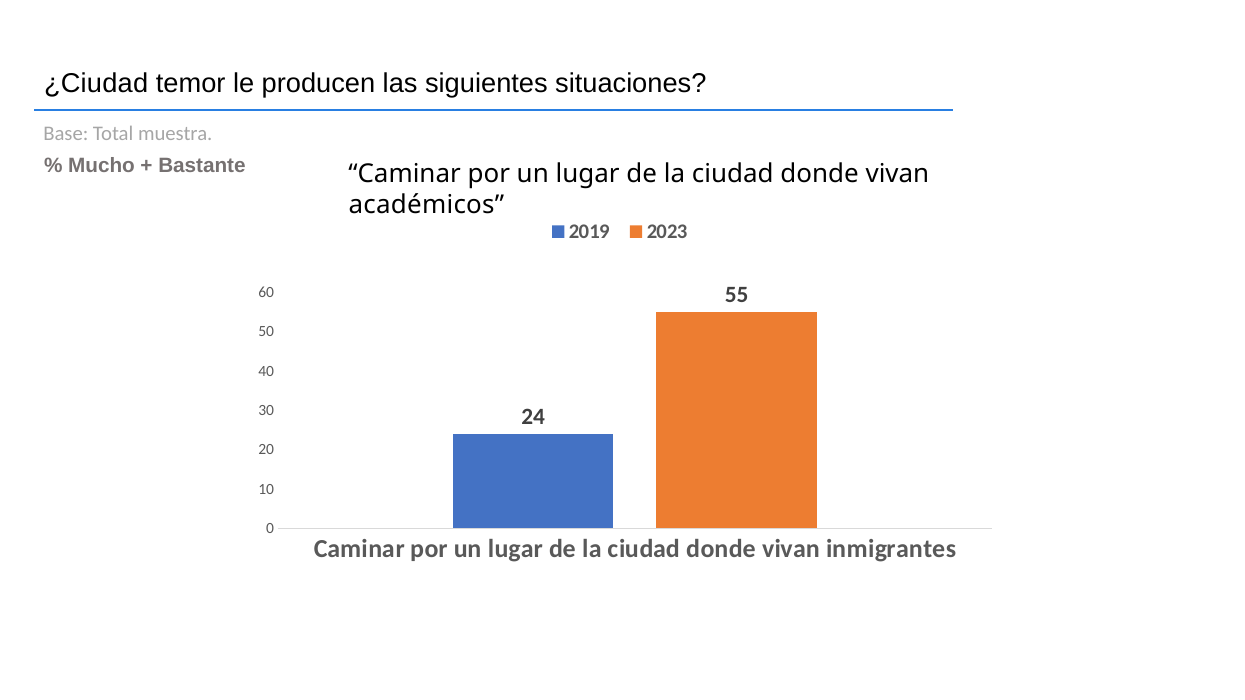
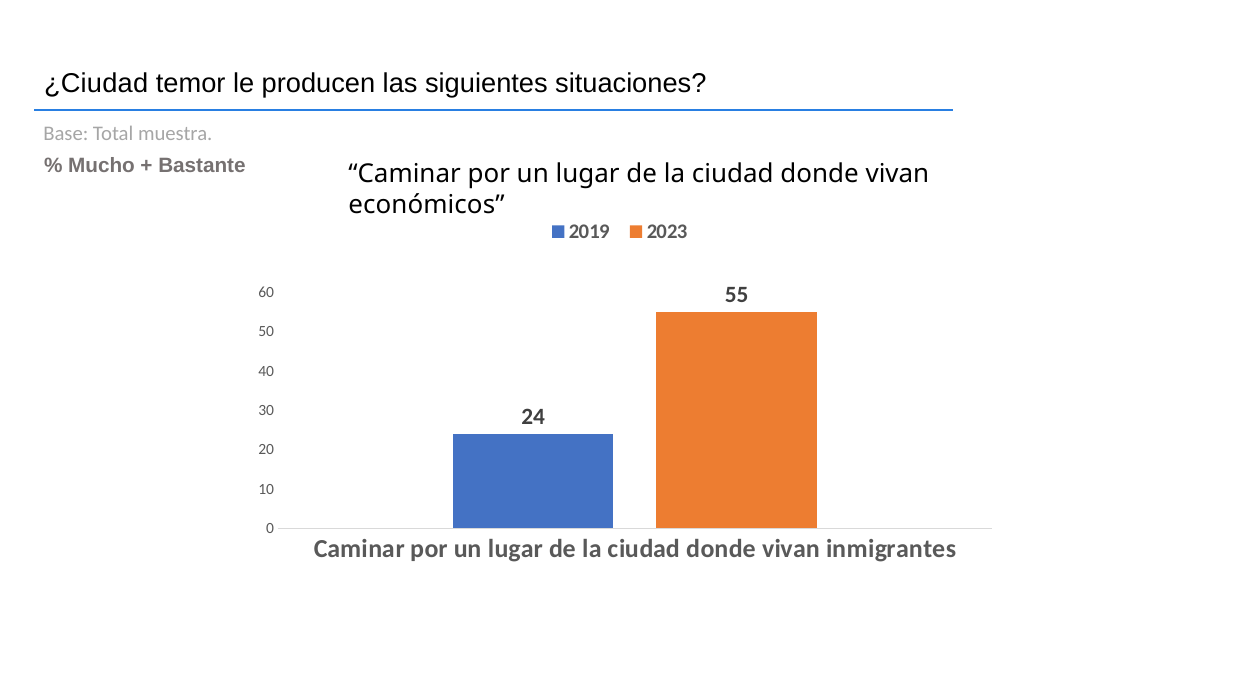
académicos: académicos -> económicos (426, 205)
